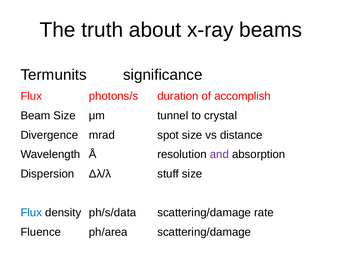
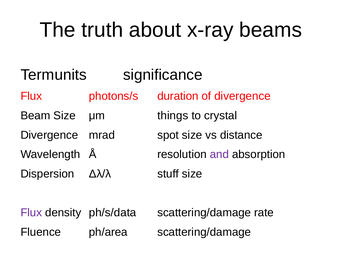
of accomplish: accomplish -> divergence (242, 96)
tunnel: tunnel -> things (173, 115)
Flux colour: blue -> purple (31, 212)
